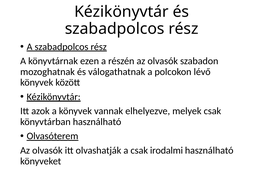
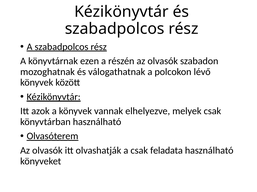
irodalmi: irodalmi -> feladata (166, 151)
